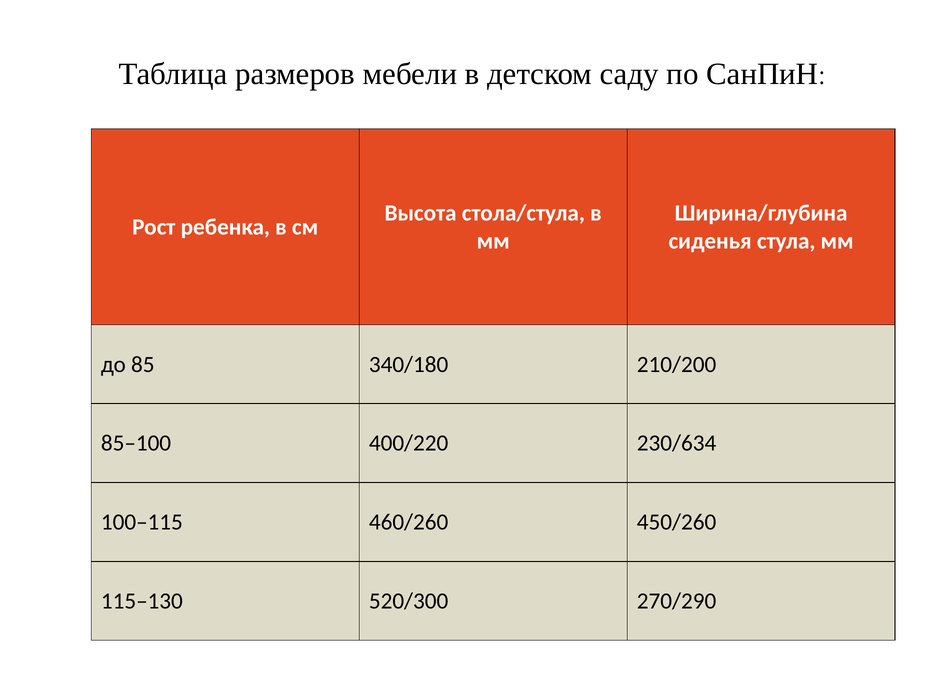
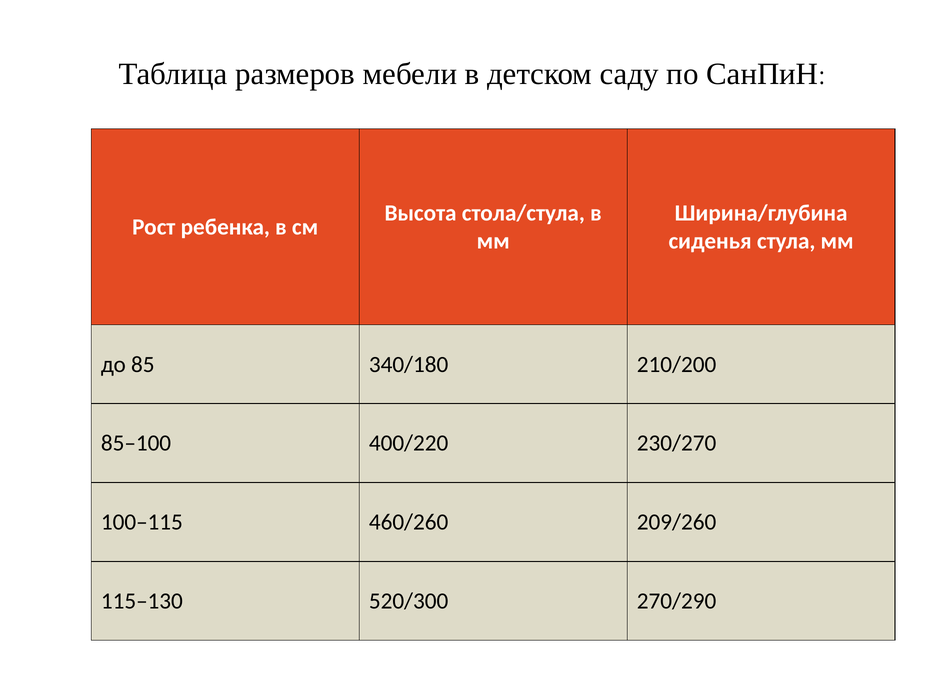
230/634: 230/634 -> 230/270 (677, 443)
450/260: 450/260 -> 209/260 (677, 522)
